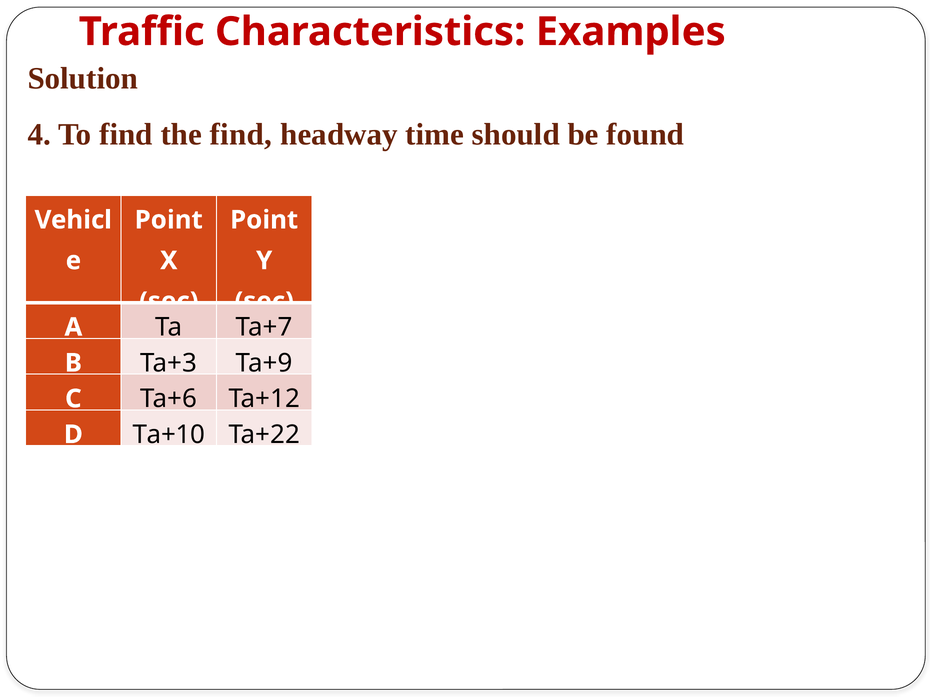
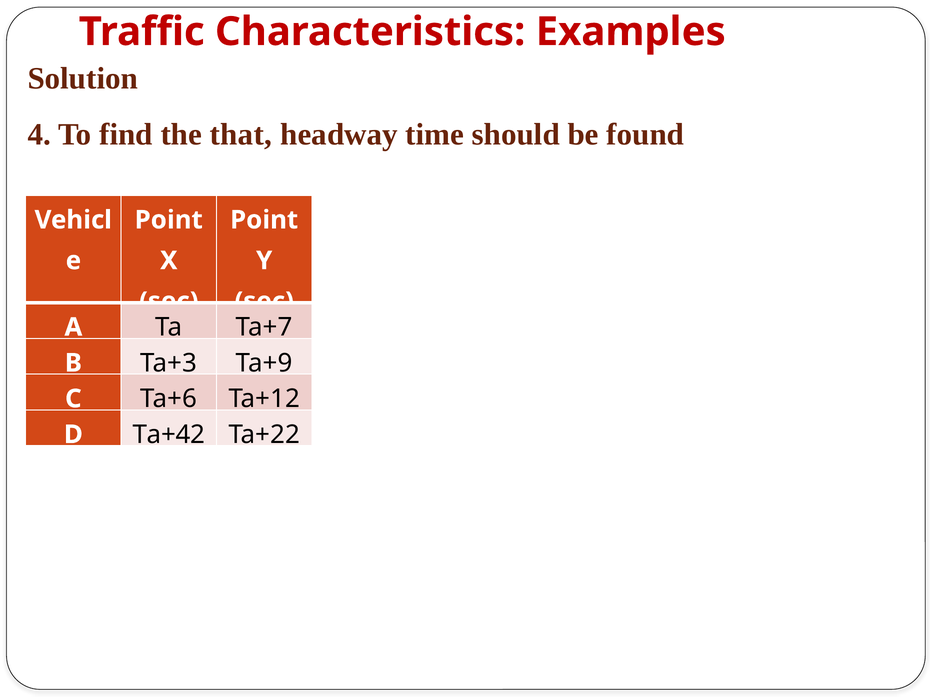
the find: find -> that (241, 134)
Ta+10: Ta+10 -> Ta+42 (169, 435)
